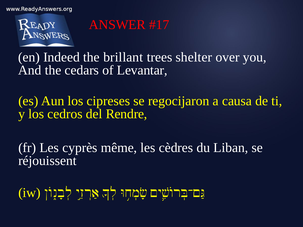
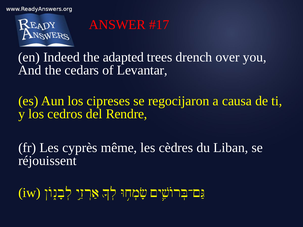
brillant: brillant -> adapted (123, 57)
shelter: shelter -> drench (194, 57)
